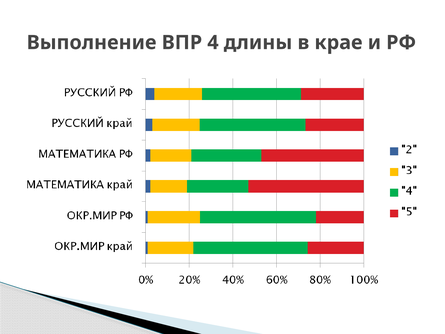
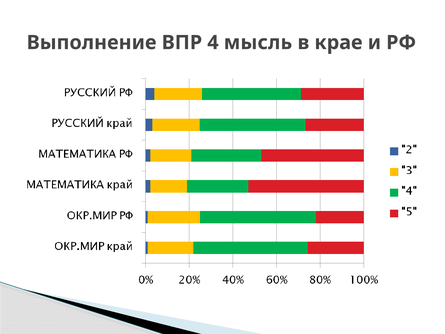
длины: длины -> мысль (258, 43)
